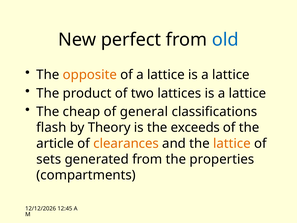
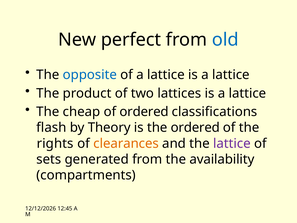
opposite colour: orange -> blue (90, 75)
of general: general -> ordered (144, 112)
the exceeds: exceeds -> ordered (195, 127)
article: article -> rights (55, 143)
lattice colour: orange -> purple (232, 143)
properties: properties -> availability (222, 159)
